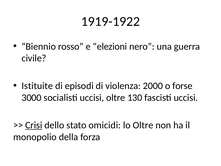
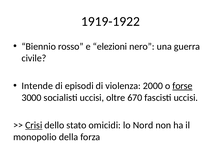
Istituite: Istituite -> Intende (37, 86)
forse underline: none -> present (182, 86)
130: 130 -> 670 (135, 97)
lo Oltre: Oltre -> Nord (143, 125)
